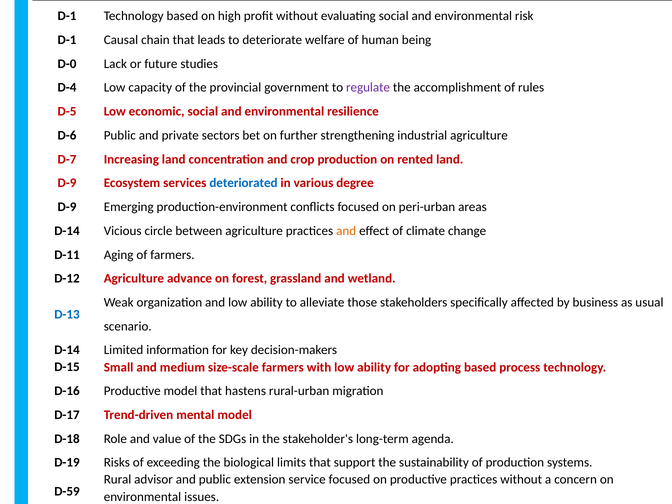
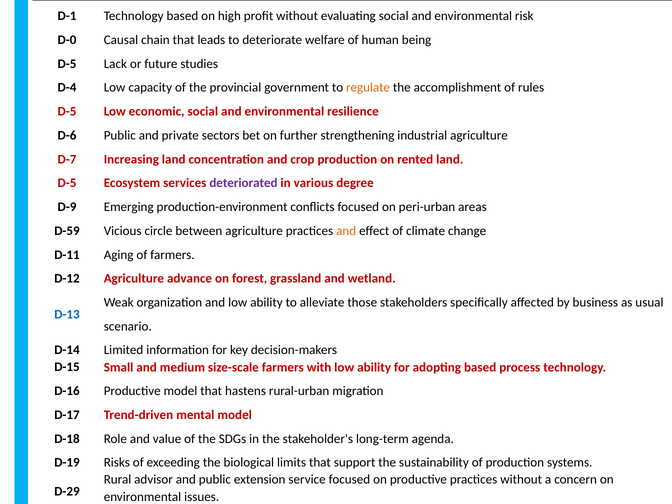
D-1: D-1 -> D-0 (67, 40)
D-0: D-0 -> D-5 (67, 64)
regulate colour: purple -> orange (368, 88)
D-9: D-9 -> D-5 (67, 183)
deteriorated colour: blue -> purple (243, 183)
D-14: D-14 -> D-59 (67, 231)
D-59: D-59 -> D-29 (67, 492)
